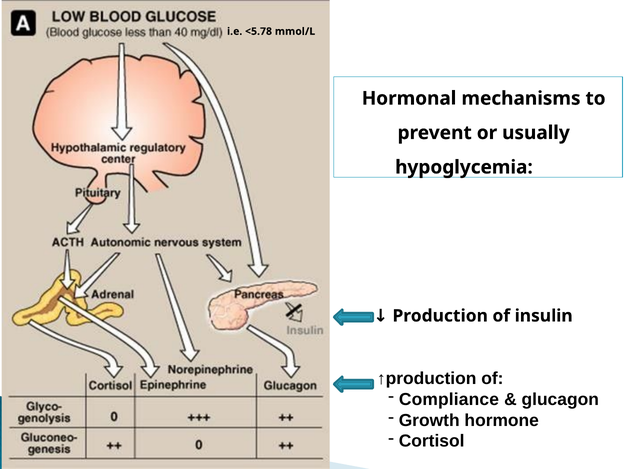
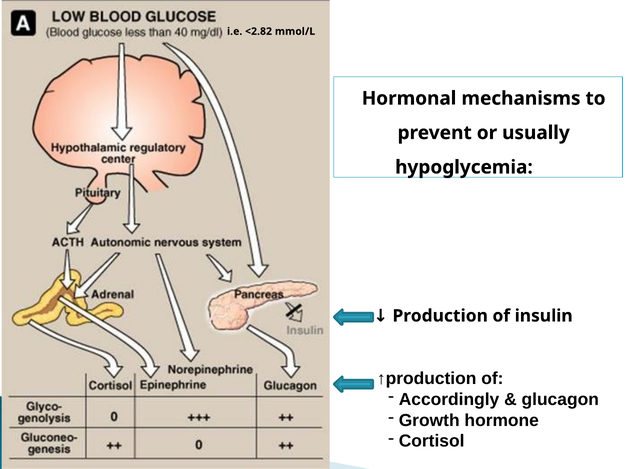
<5.78: <5.78 -> <2.82 (259, 31)
Compliance: Compliance -> Accordingly (449, 400)
